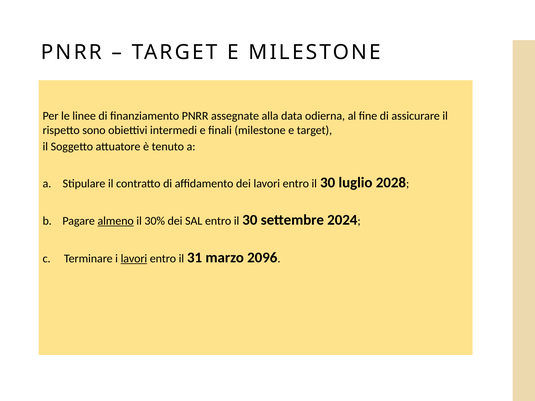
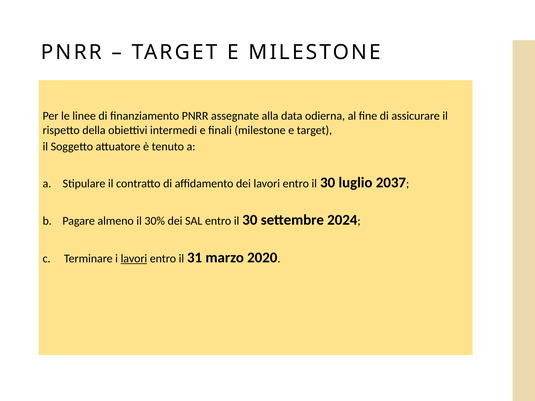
sono: sono -> della (94, 130)
2028: 2028 -> 2037 (391, 183)
almeno underline: present -> none (116, 221)
2096: 2096 -> 2020 (262, 258)
